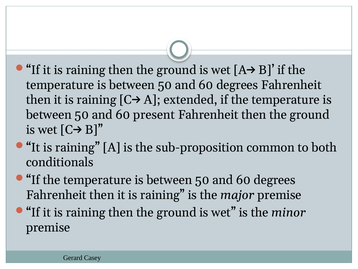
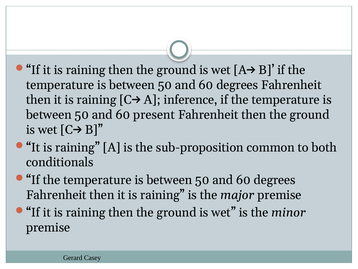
extended: extended -> inference (191, 100)
